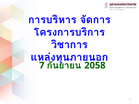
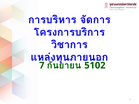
2058: 2058 -> 5102 (95, 66)
